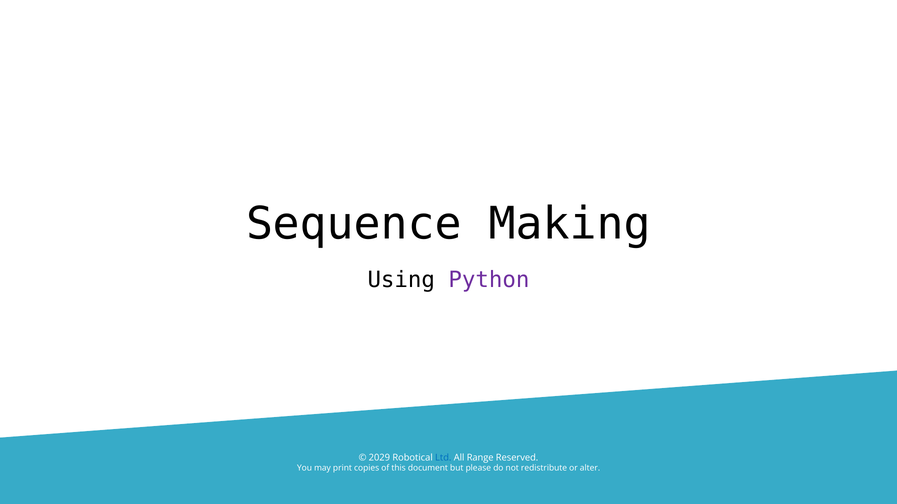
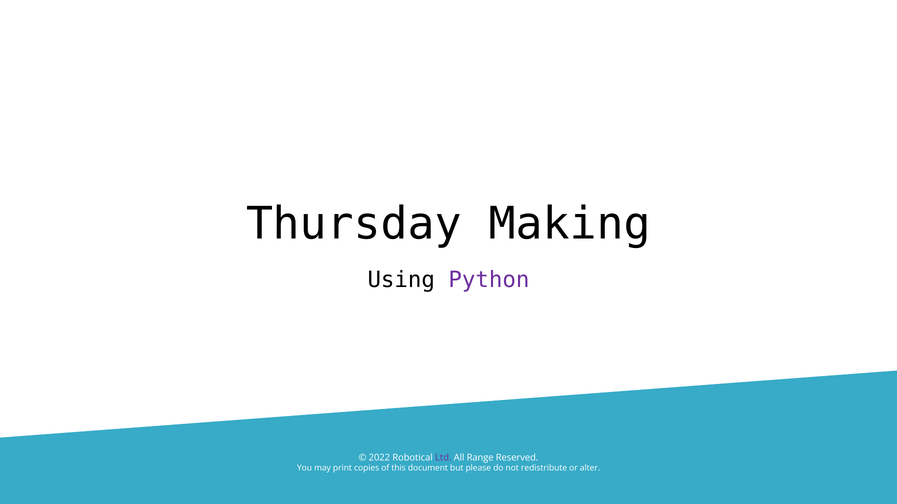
Sequence: Sequence -> Thursday (354, 224)
2029: 2029 -> 2022 (379, 458)
Ltd colour: blue -> purple (443, 458)
